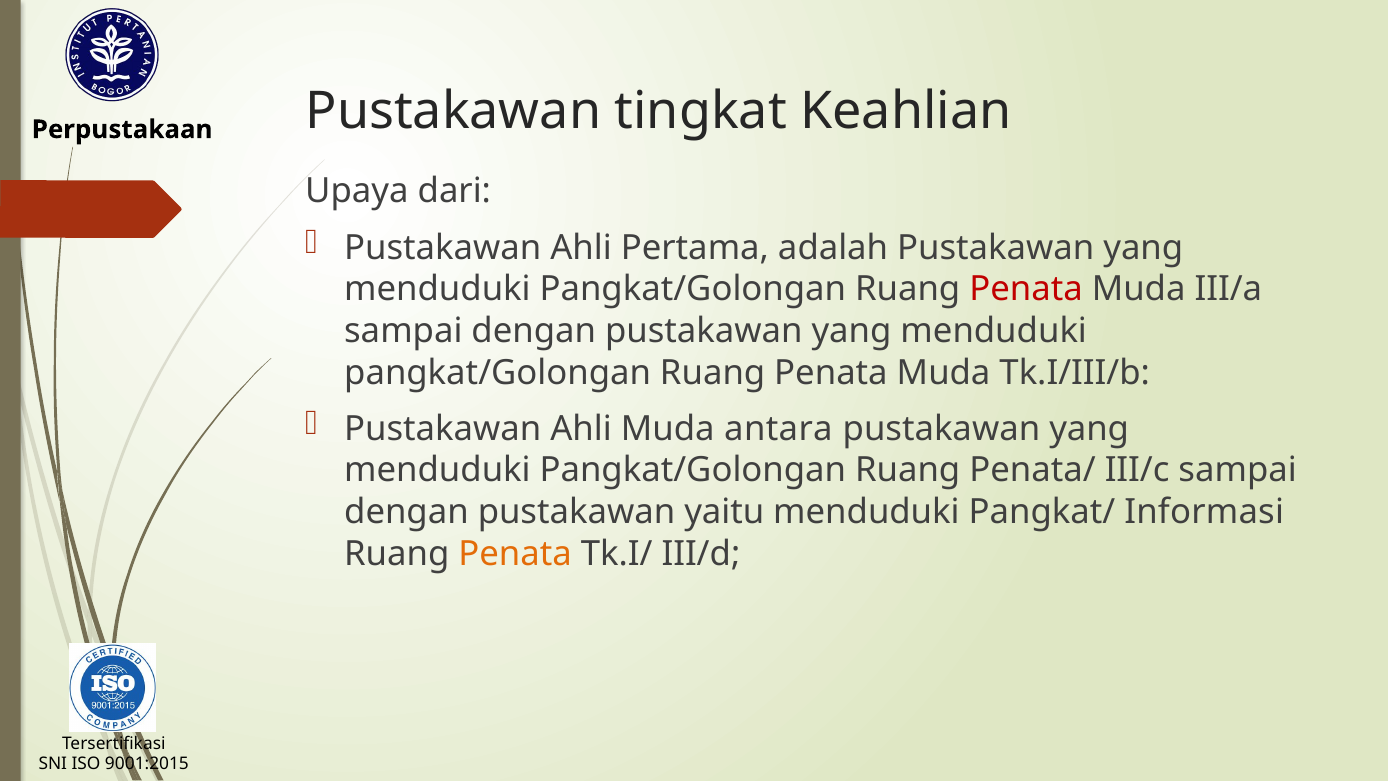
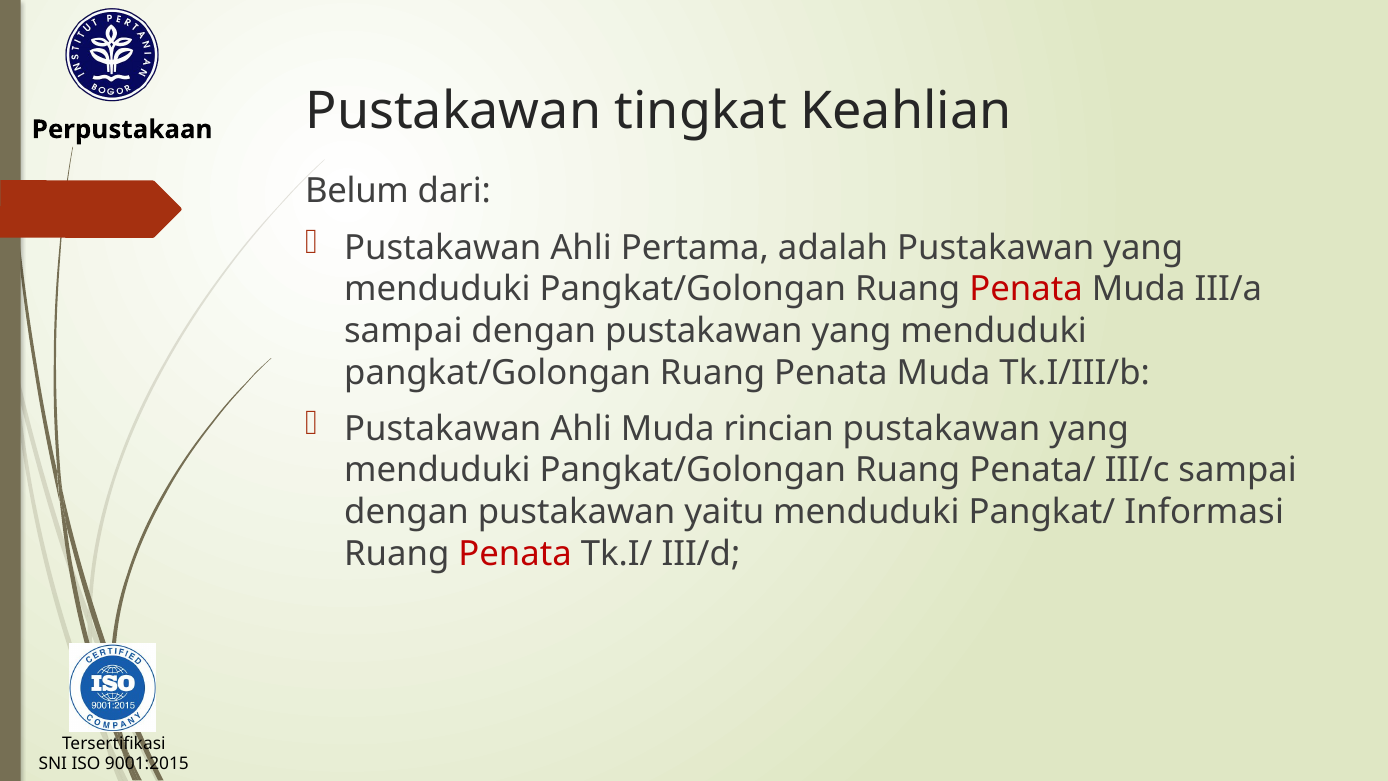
Upaya: Upaya -> Belum (357, 191)
antara: antara -> rincian (779, 429)
Penata colour: orange -> red (515, 554)
